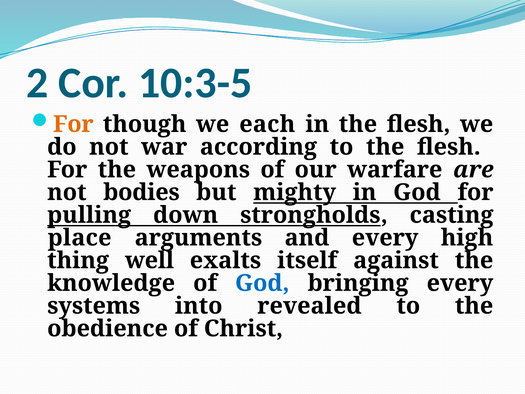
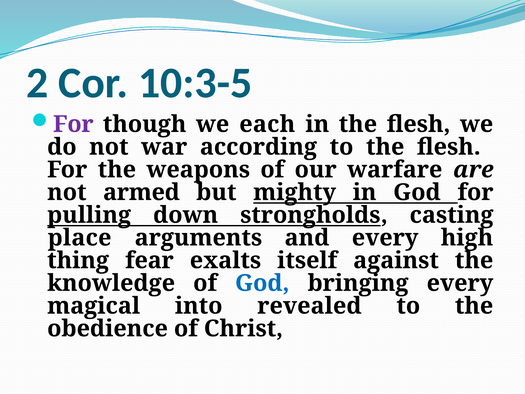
For colour: orange -> purple (73, 124)
bodies: bodies -> armed (141, 192)
well: well -> fear (149, 260)
systems: systems -> magical (94, 306)
